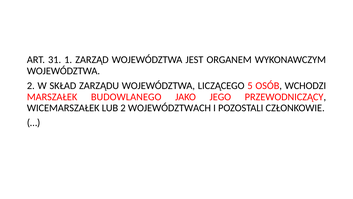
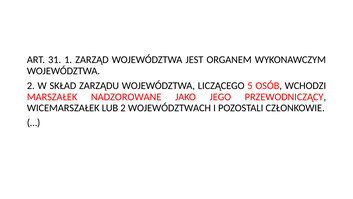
BUDOWLANEGO: BUDOWLANEGO -> NADZOROWANE (126, 97)
